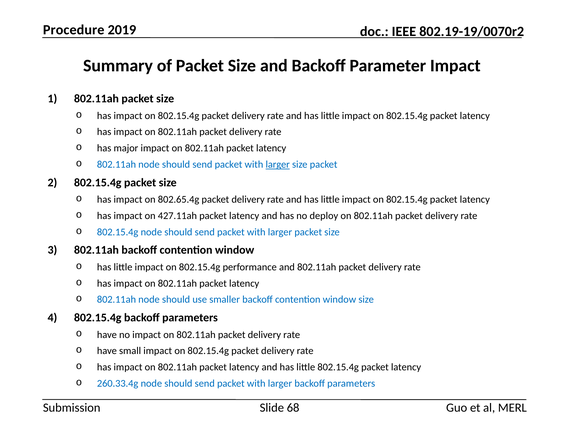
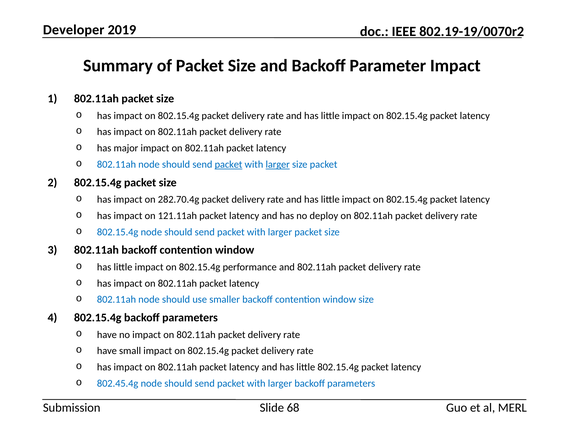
Procedure: Procedure -> Developer (74, 30)
packet underline: none -> present (229, 164)
802.65.4g: 802.65.4g -> 282.70.4g (179, 200)
427.11ah: 427.11ah -> 121.11ah (177, 216)
260.33.4g: 260.33.4g -> 802.45.4g (118, 383)
